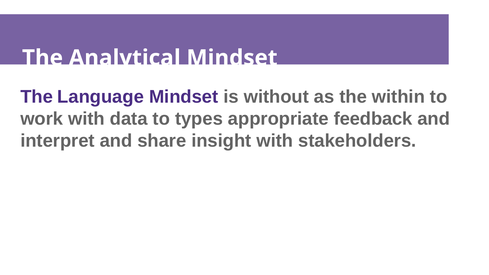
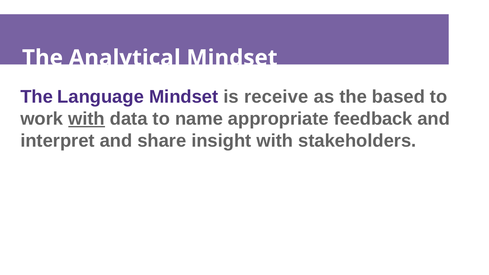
without: without -> receive (276, 97)
within: within -> based (398, 97)
with underline: none -> present (87, 119)
types: types -> name (199, 119)
